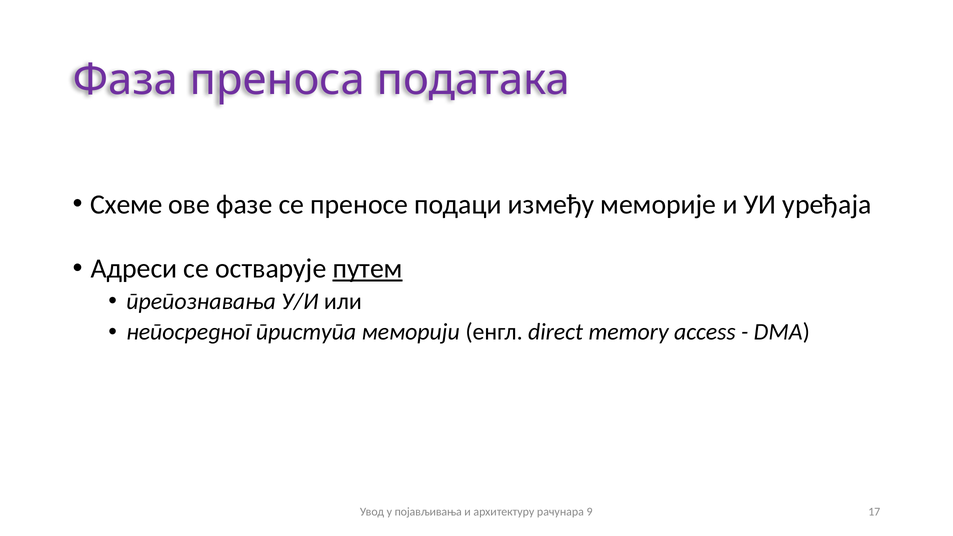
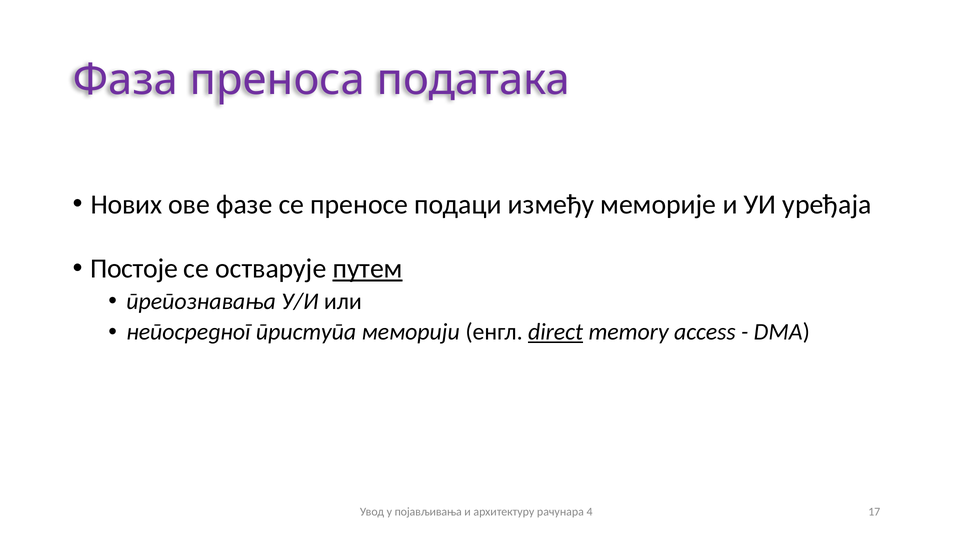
Схеме: Схеме -> Нових (126, 204)
Адреси: Адреси -> Постоје (134, 269)
direct underline: none -> present (556, 332)
9: 9 -> 4 (590, 512)
